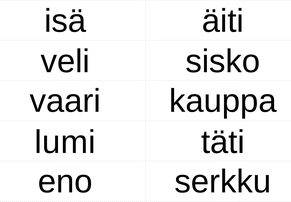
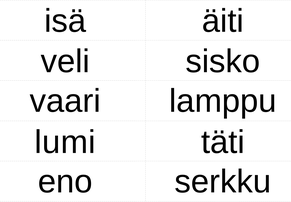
kauppa: kauppa -> lamppu (223, 101)
